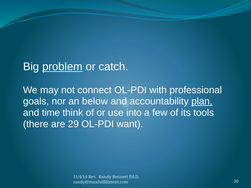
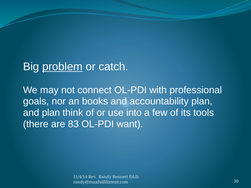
below: below -> books (95, 102)
plan underline: present -> none (202, 102)
and time: time -> plan (51, 113)
29: 29 -> 83 (73, 124)
